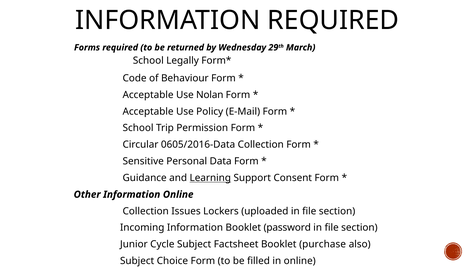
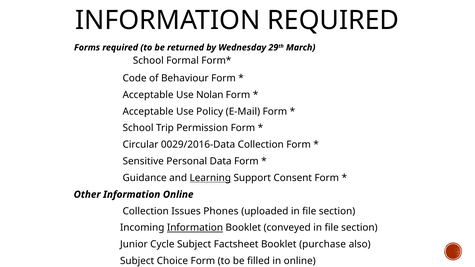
Legally: Legally -> Formal (183, 61)
0605/2016-Data: 0605/2016-Data -> 0029/2016-Data (198, 145)
Lockers: Lockers -> Phones (221, 211)
Information underline: none -> present (195, 228)
password: password -> conveyed (287, 228)
